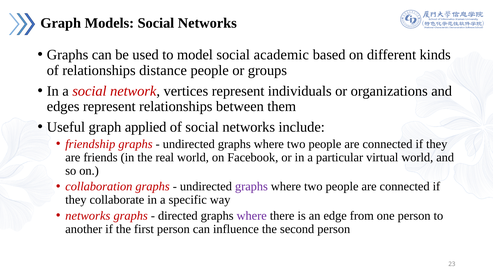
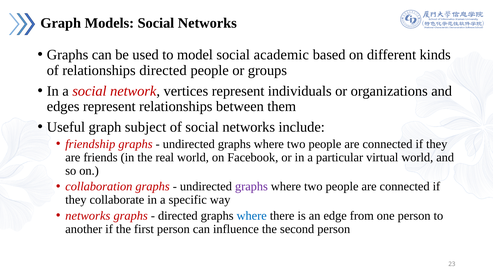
relationships distance: distance -> directed (163, 70)
applied: applied -> subject (146, 127)
where colour: purple -> blue (252, 216)
